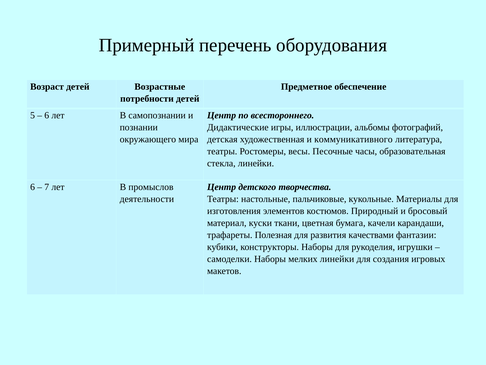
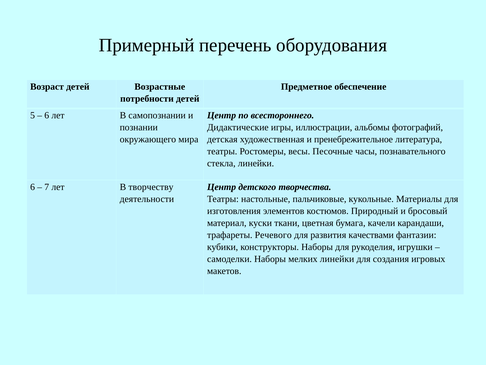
коммуникативного: коммуникативного -> пренебрежительное (354, 139)
образовательная: образовательная -> познавательного (412, 151)
промыслов: промыслов -> творчеству (151, 187)
Полезная: Полезная -> Речевого (273, 235)
